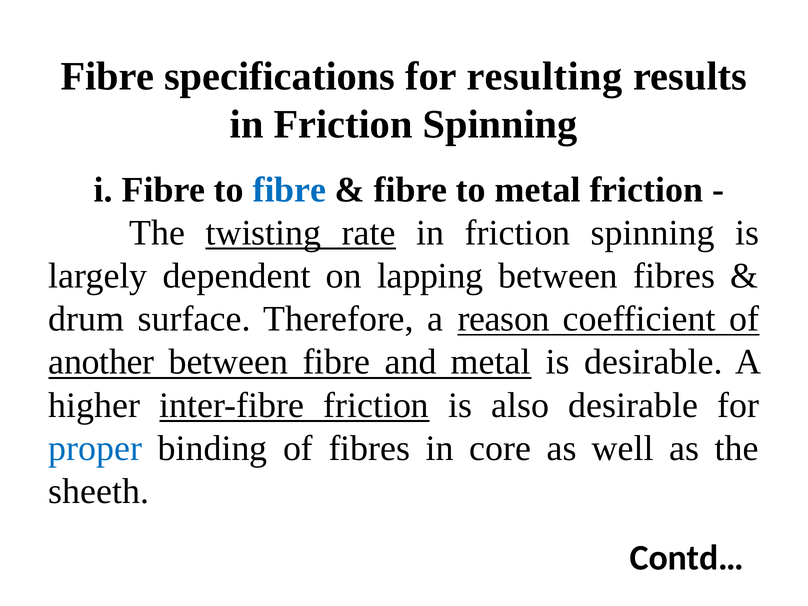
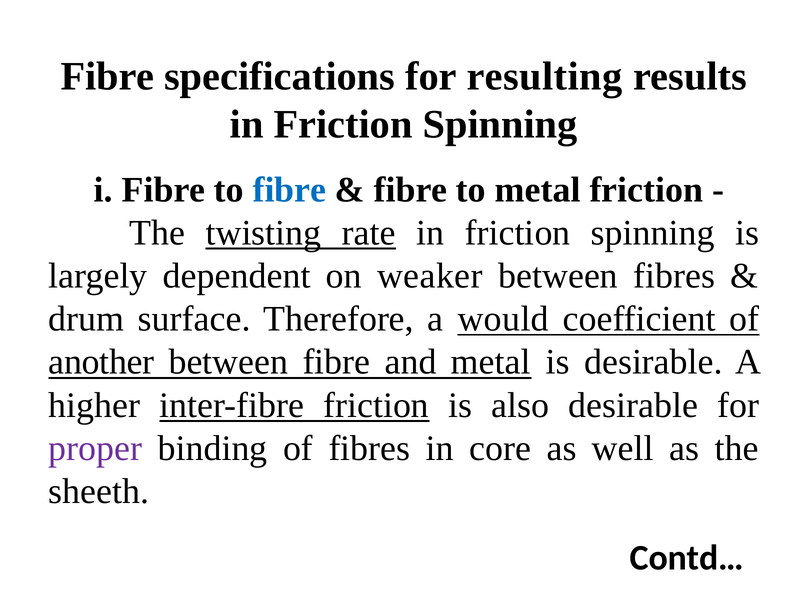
lapping: lapping -> weaker (430, 276)
reason: reason -> would (503, 319)
proper colour: blue -> purple (95, 448)
